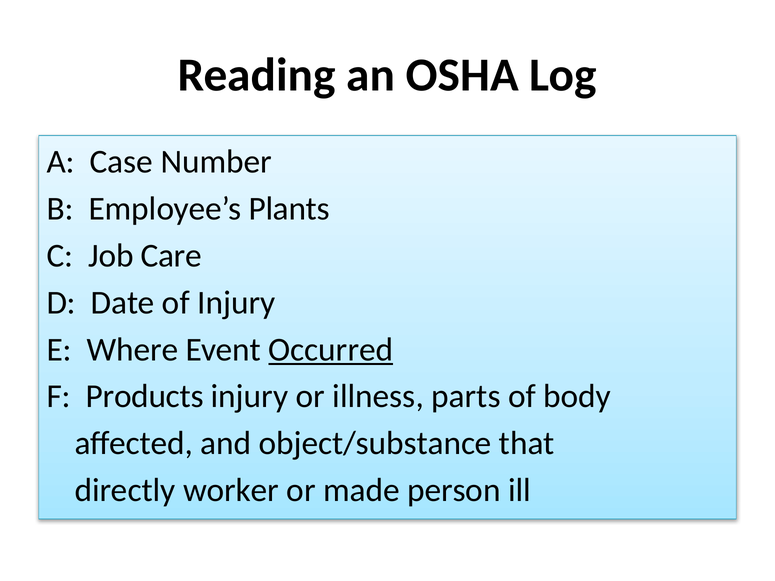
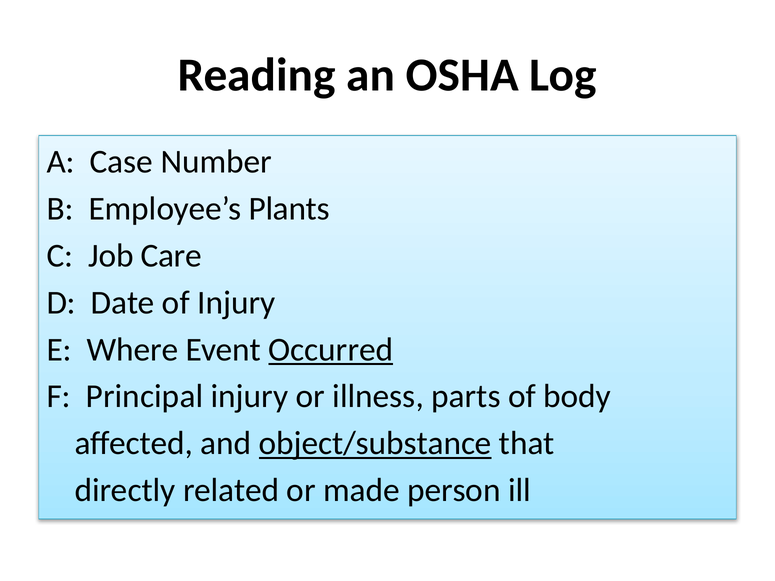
Products: Products -> Principal (144, 397)
object/substance underline: none -> present (375, 444)
worker: worker -> related (231, 491)
